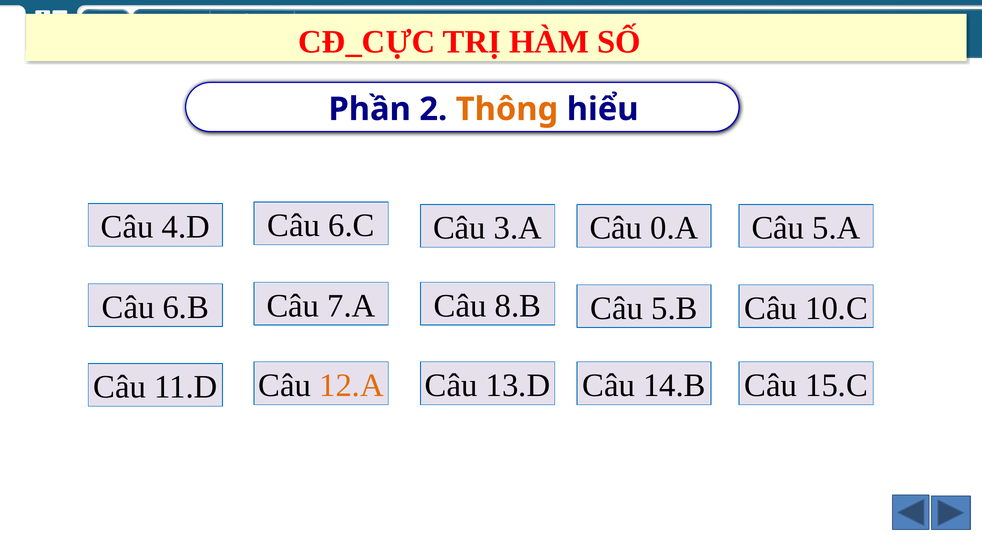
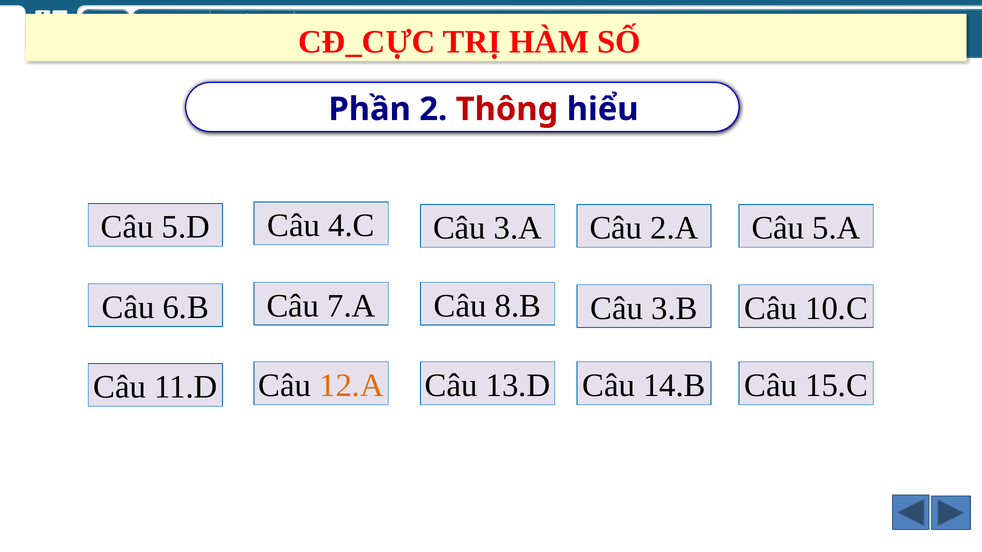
Thông colour: orange -> red (507, 109)
6.C: 6.C -> 4.C (351, 226)
4.D: 4.D -> 5.D (186, 227)
0.A: 0.A -> 2.A (674, 228)
5.B: 5.B -> 3.B (674, 309)
